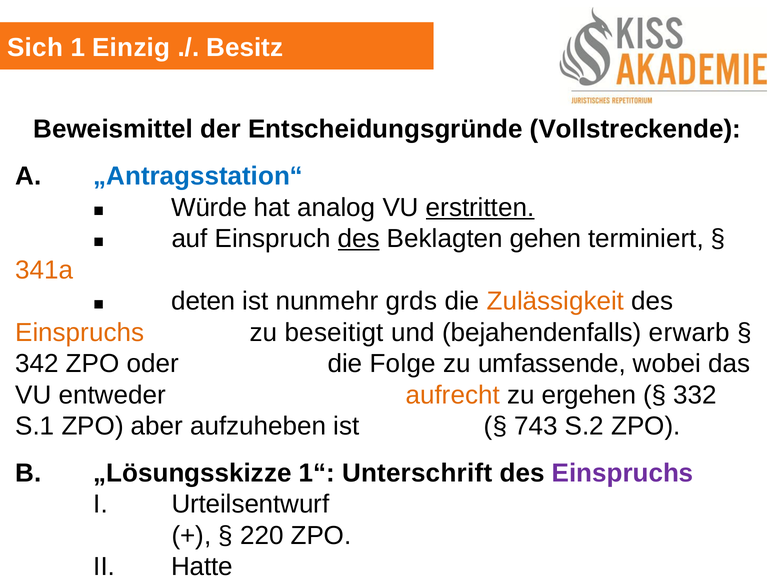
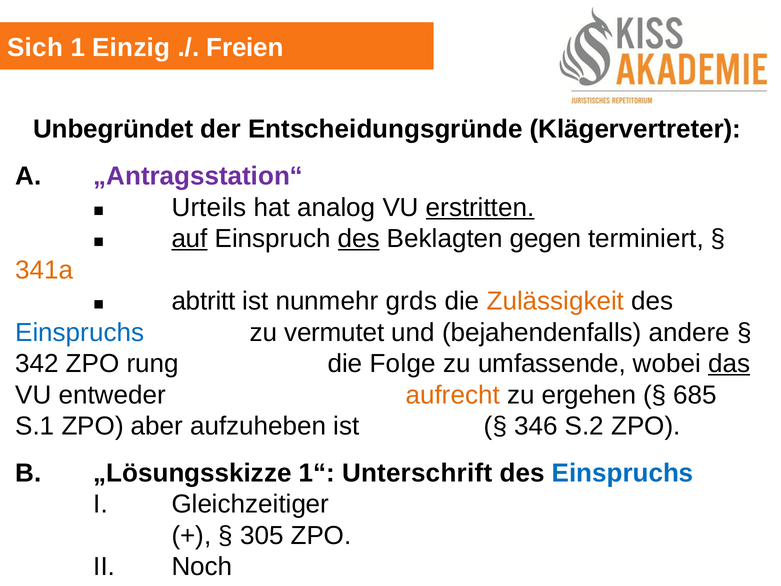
Besitz: Besitz -> Freien (245, 47)
Beweismittel: Beweismittel -> Unbegründet (113, 129)
Vollstreckende: Vollstreckende -> Klägervertreter (636, 129)
„Antragsstation“ colour: blue -> purple (198, 176)
Würde: Würde -> Urteils (209, 207)
auf underline: none -> present (190, 239)
gehen: gehen -> gegen (546, 239)
deten: deten -> abtritt (203, 301)
Einspruchs colour: orange -> blue (80, 332)
beseitigt: beseitigt -> vermutet (334, 332)
erwarb: erwarb -> andere (689, 332)
oder: oder -> rung (153, 364)
das underline: none -> present (729, 364)
332: 332 -> 685 (695, 395)
743: 743 -> 346 (536, 426)
Einspruchs colour: purple -> blue (623, 473)
Urteilsentwurf: Urteilsentwurf -> Gleichzeitiger (250, 504)
220: 220 -> 305 (262, 535)
Hatte: Hatte -> Noch (202, 567)
